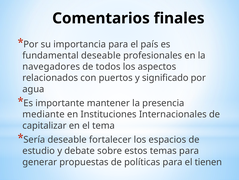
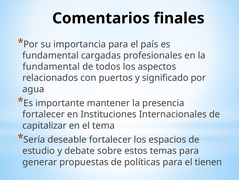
fundamental deseable: deseable -> cargadas (101, 55)
navegadores: navegadores -> fundamental (51, 66)
mediante: mediante -> fortalecer (44, 114)
